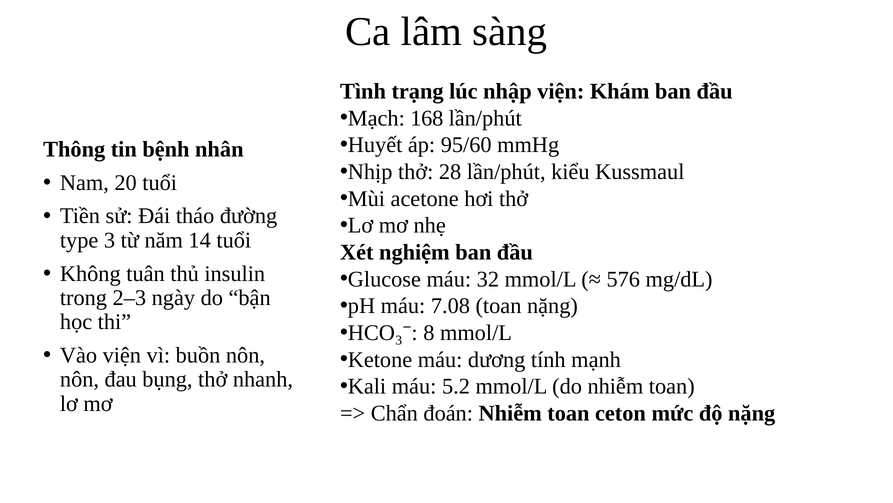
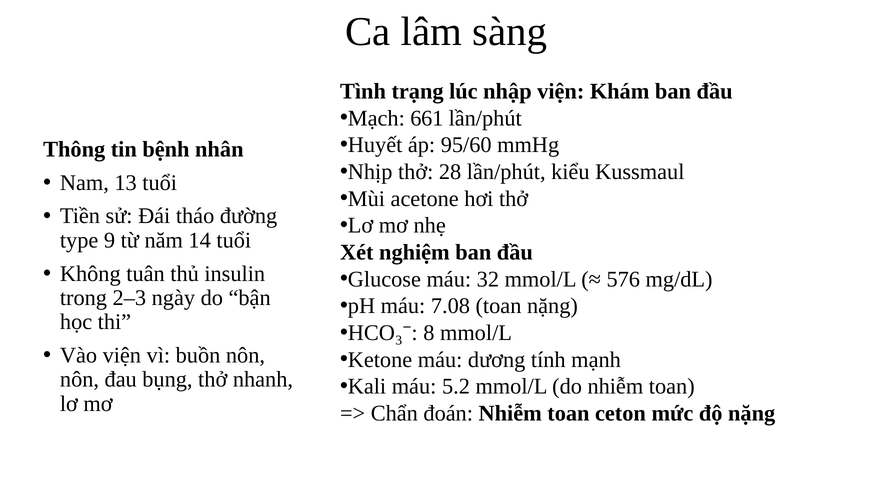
168: 168 -> 661 (427, 118)
20: 20 -> 13 (126, 182)
3: 3 -> 9 (109, 240)
